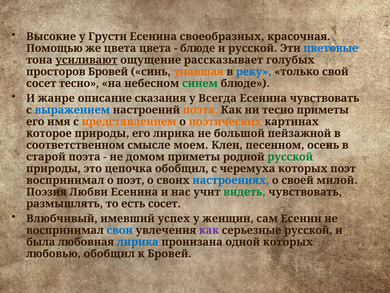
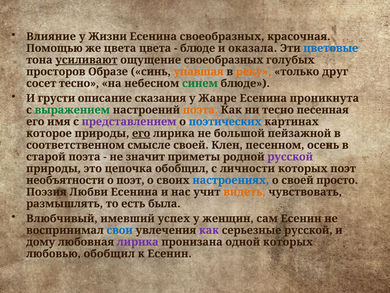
Высокие: Высокие -> Влияние (51, 36)
Грусти: Грусти -> Жизни (108, 36)
и русской: русской -> оказала (253, 48)
ощущение рассказывает: рассказывает -> своеобразных (224, 60)
просторов Бровей: Бровей -> Образе (108, 72)
реку colour: blue -> orange (254, 72)
свой: свой -> друг (335, 72)
жанре: жанре -> грусти (56, 98)
Всегда: Всегда -> Жанре (218, 98)
Есенина чувствовать: чувствовать -> проникнута (324, 98)
выражением colour: blue -> green (72, 110)
тесно приметы: приметы -> песенная (323, 110)
представлением colour: orange -> purple (129, 121)
поэтических colour: orange -> blue (225, 121)
его underline: none -> present (141, 133)
смысле моем: моем -> своей (191, 145)
домом: домом -> значит (145, 157)
русской colour: green -> purple (290, 157)
черемуха: черемуха -> личности (247, 168)
воспринимал: воспринимал -> необъятности (65, 180)
милой: милой -> просто (337, 180)
видеть colour: green -> orange (244, 192)
есть сосет: сосет -> была (164, 203)
была: была -> дому (41, 242)
лирика colour: blue -> purple (138, 242)
к Бровей: Бровей -> Есенин (169, 253)
